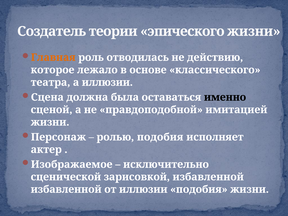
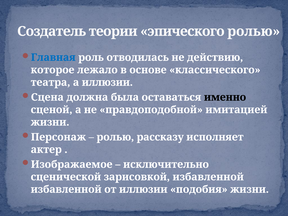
эпического жизни: жизни -> ролью (254, 31)
Главная colour: orange -> blue (53, 57)
ролью подобия: подобия -> рассказу (160, 137)
